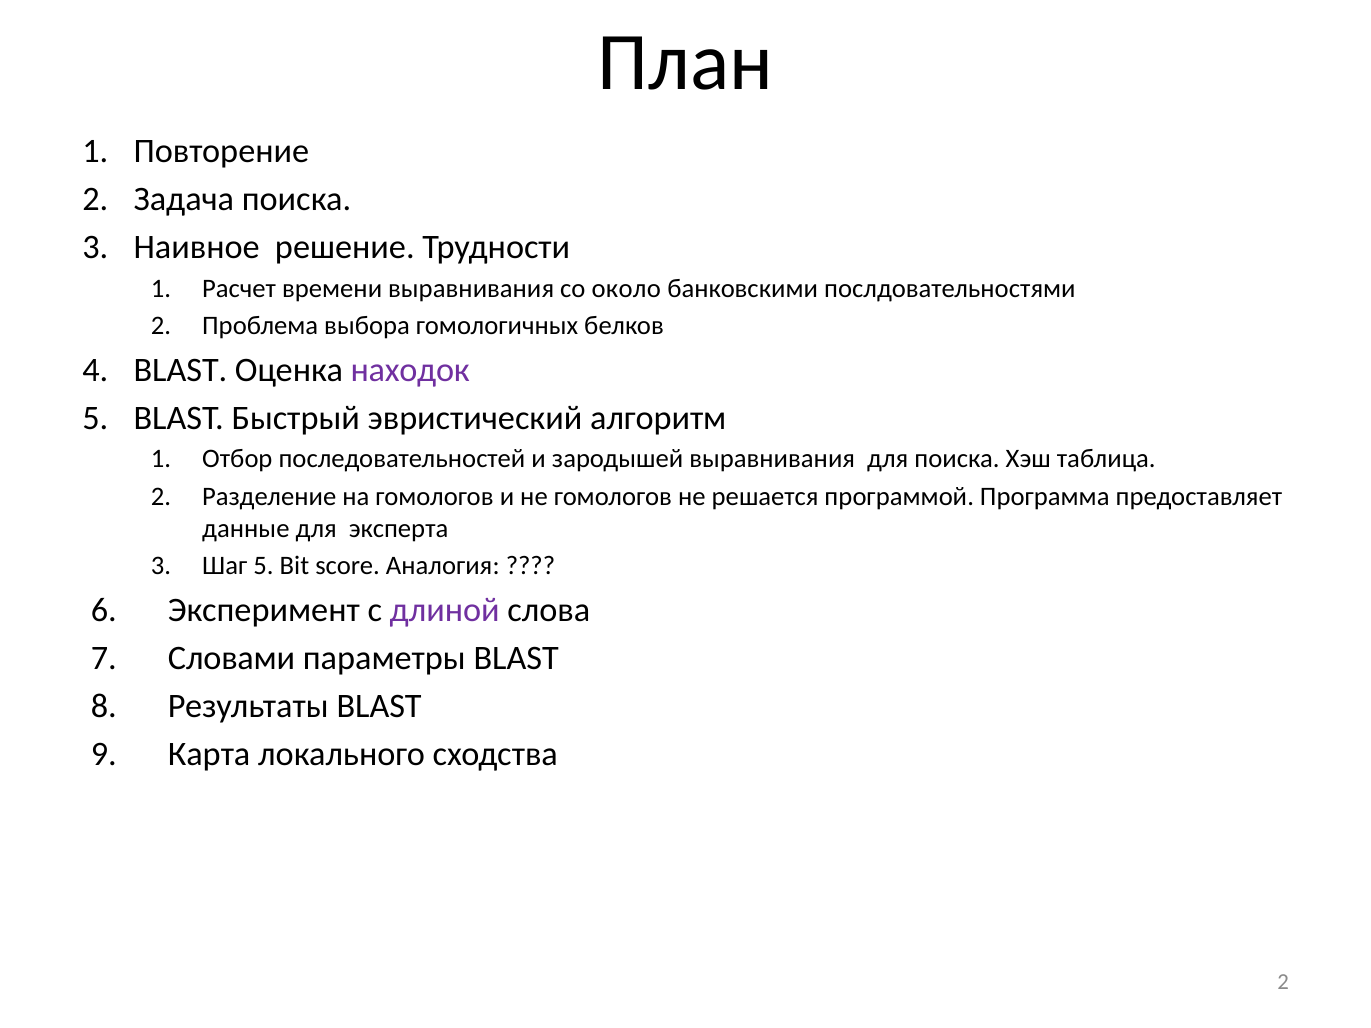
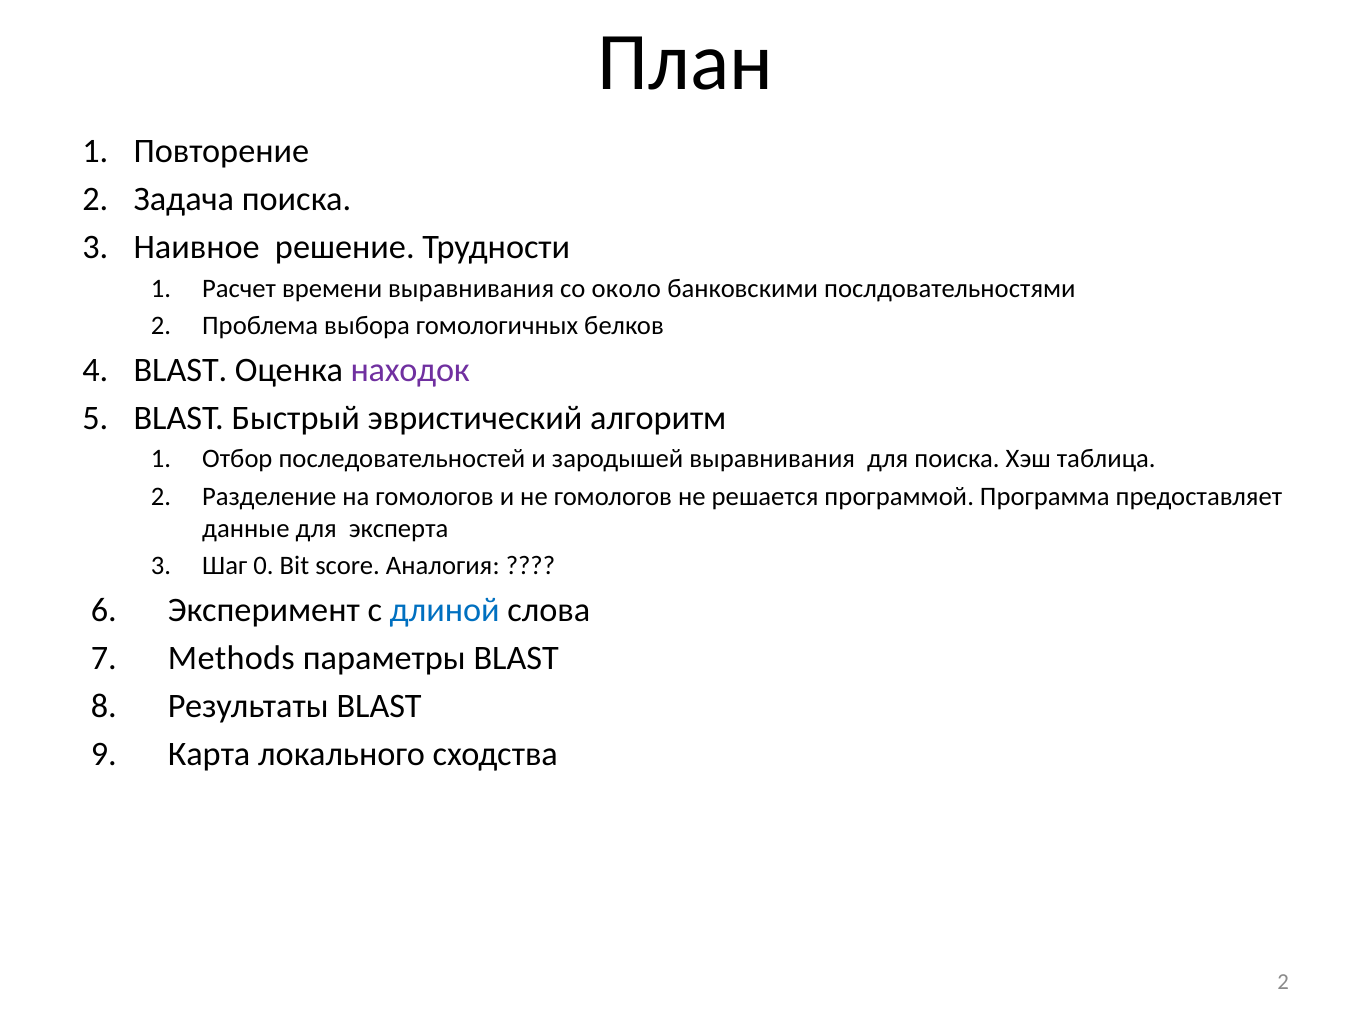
Шаг 5: 5 -> 0 (263, 566)
длиной colour: purple -> blue (445, 610)
Словами: Словами -> Methods (231, 658)
